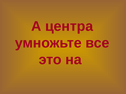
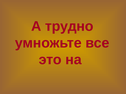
центра: центра -> трудно (69, 26)
